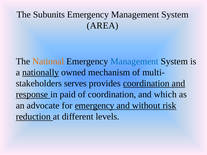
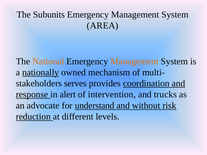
Management colour: blue -> orange (134, 61)
paid: paid -> alert (68, 95)
of coordination: coordination -> intervention (112, 95)
which: which -> trucks (165, 95)
for emergency: emergency -> understand (95, 106)
